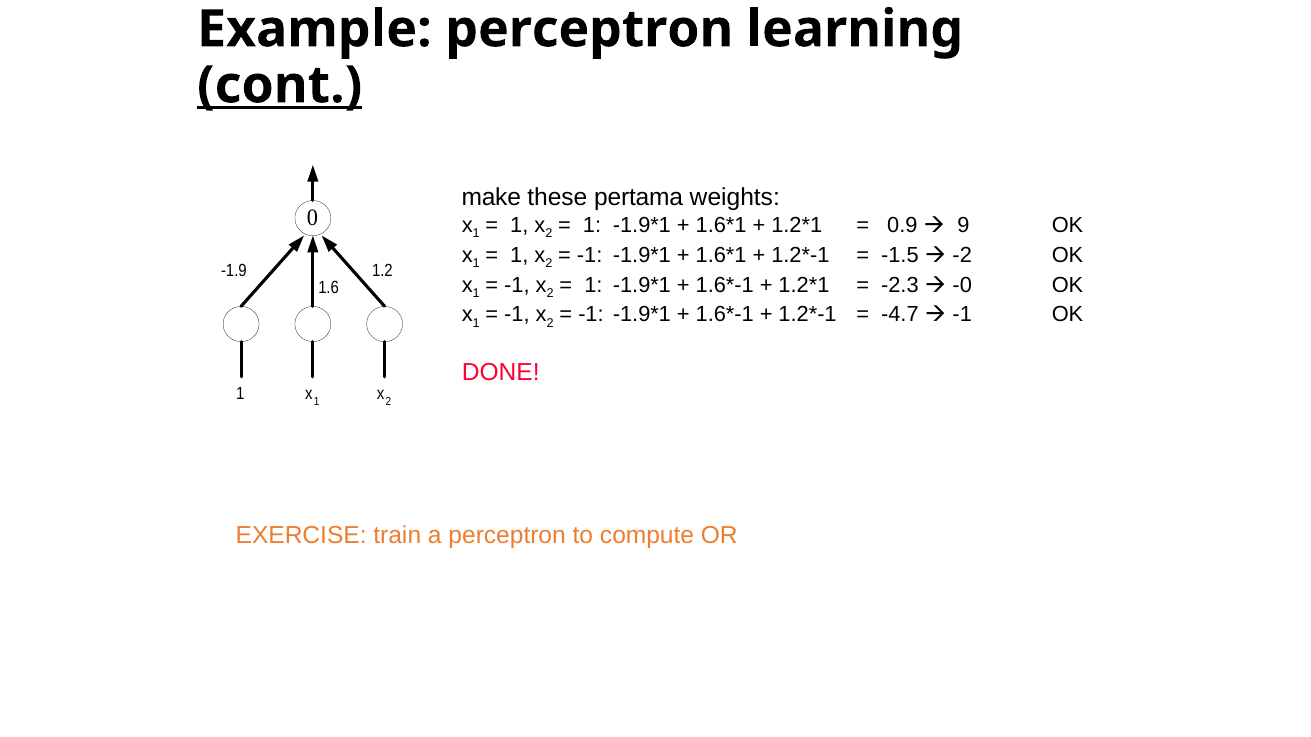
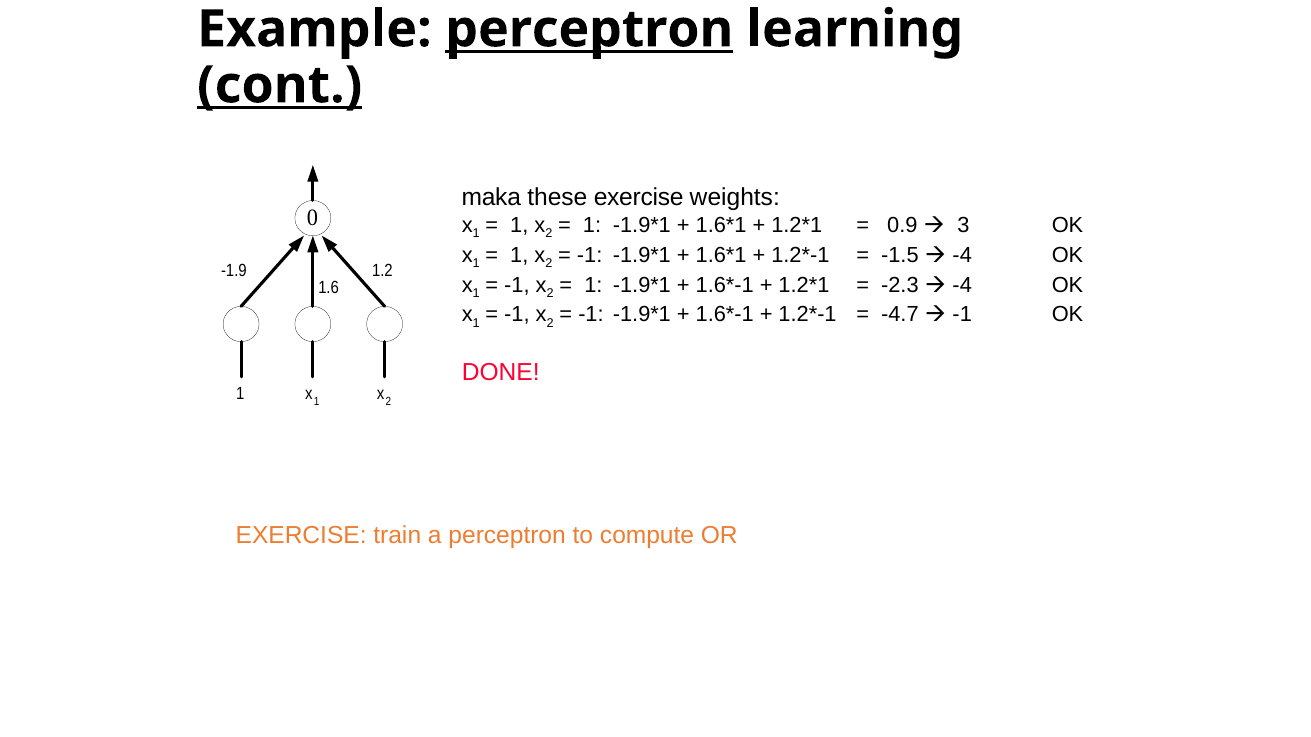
perceptron underline: none -> present (589, 29)
make: make -> maka (491, 198)
these pertama: pertama -> exercise (639, 198)
9: 9 -> 3 (963, 225)
-2: -2 -> -4 (962, 255)
-0: -0 -> -4 (962, 285)
